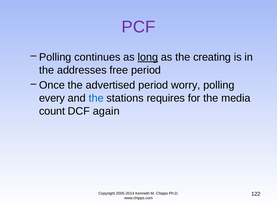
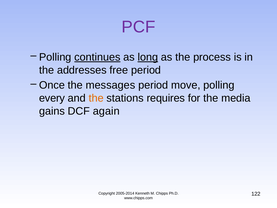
continues underline: none -> present (97, 57)
creating: creating -> process (212, 57)
advertised: advertised -> messages (110, 85)
worry: worry -> move (186, 85)
the colour: blue -> orange (96, 98)
count: count -> gains (52, 111)
